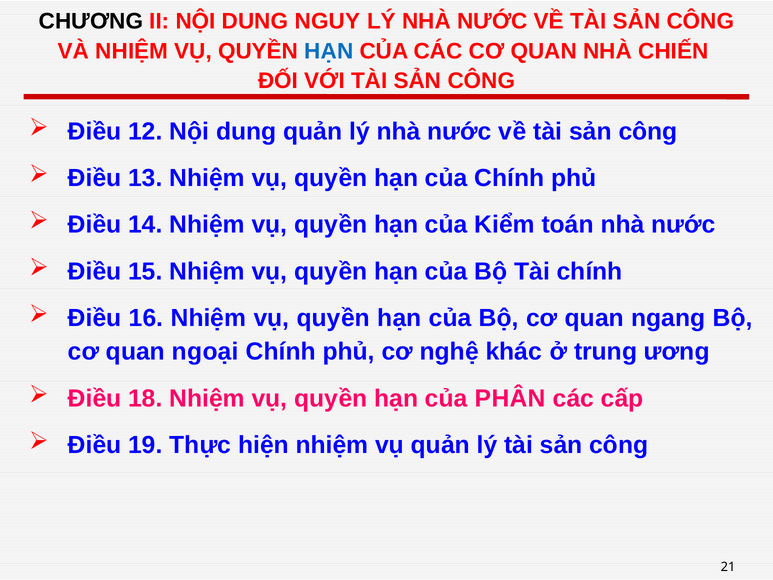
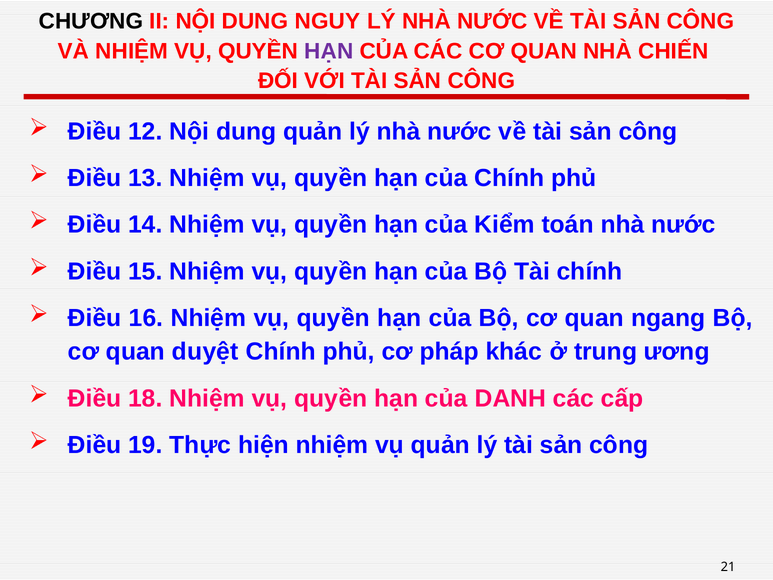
HẠN colour: blue -> purple (329, 51)
ngoại: ngoại -> duyệt (205, 352)
nghệ: nghệ -> pháp (449, 352)
PHÂN: PHÂN -> DANH (510, 398)
